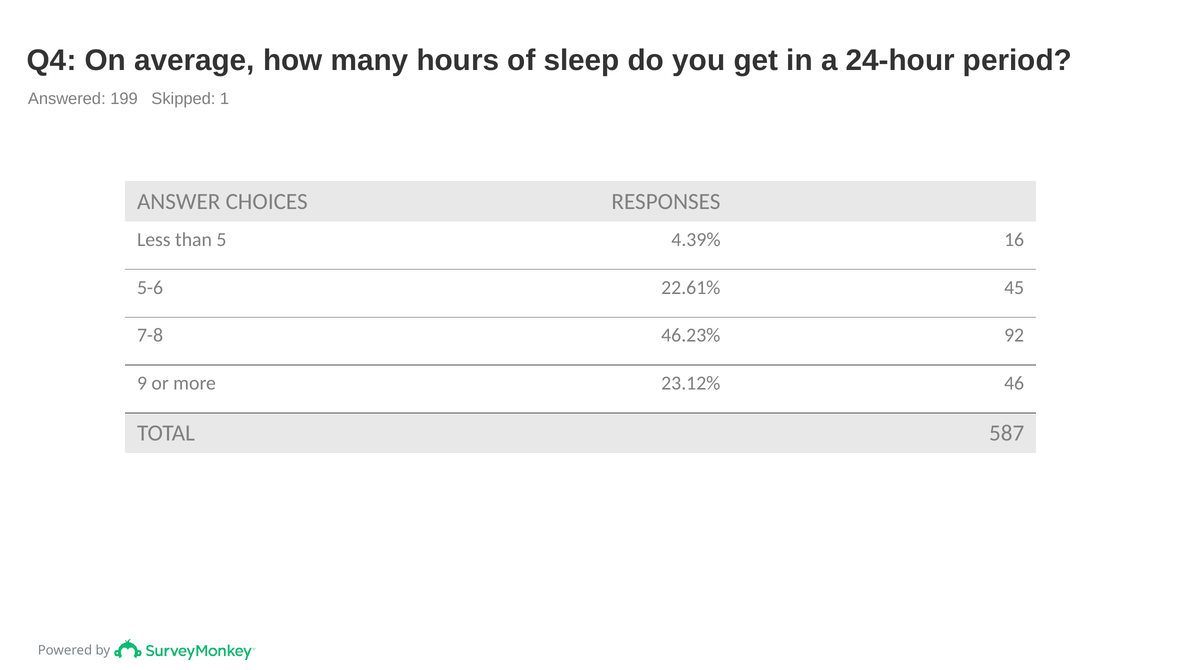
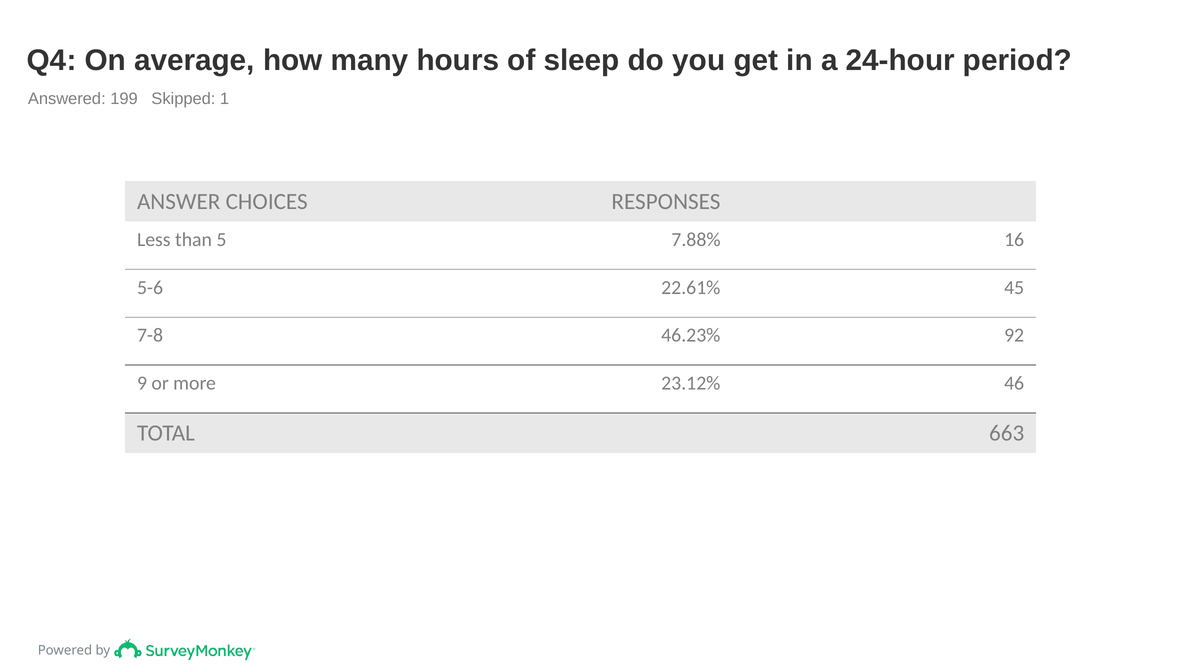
4.39%: 4.39% -> 7.88% (696, 239)
587: 587 -> 663 (1007, 433)
